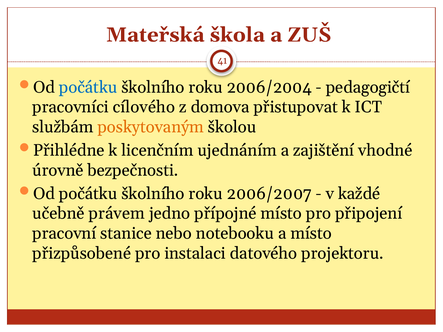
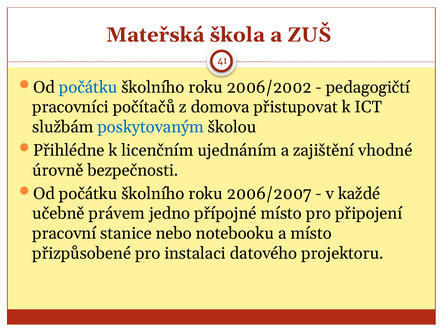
2006/2004: 2006/2004 -> 2006/2002 (269, 87)
cílového: cílového -> počítačů (144, 107)
poskytovaným colour: orange -> blue (151, 127)
